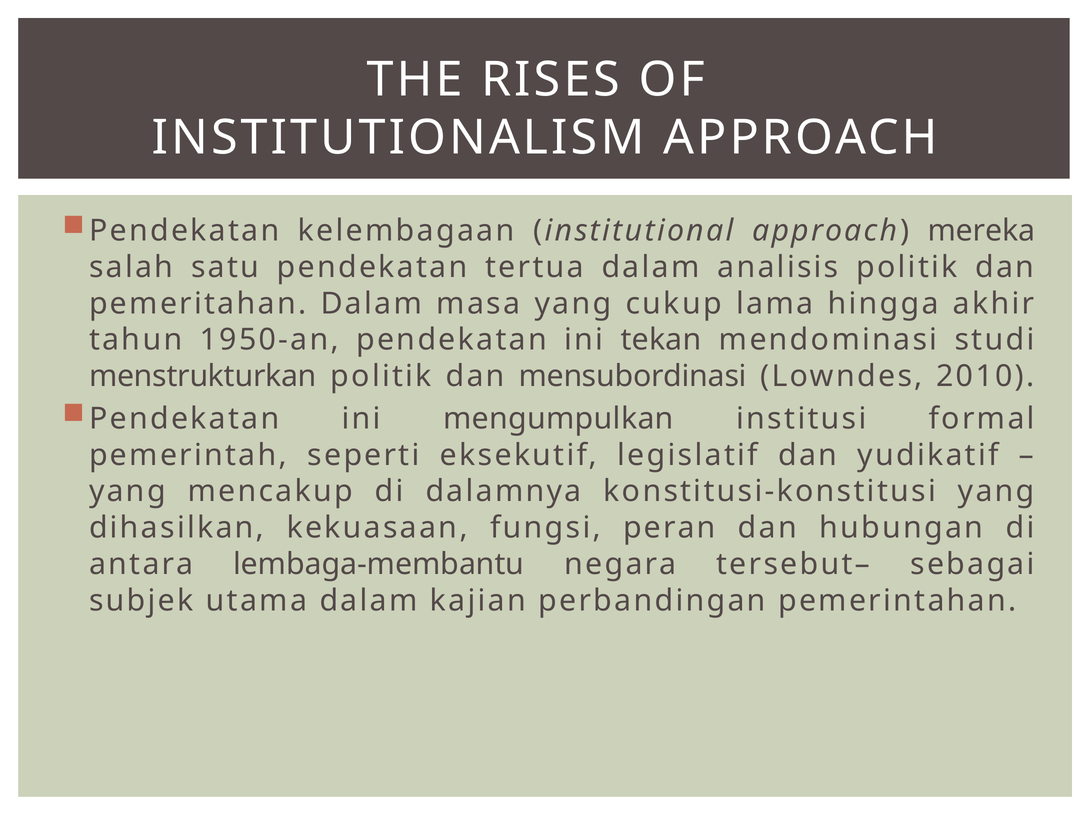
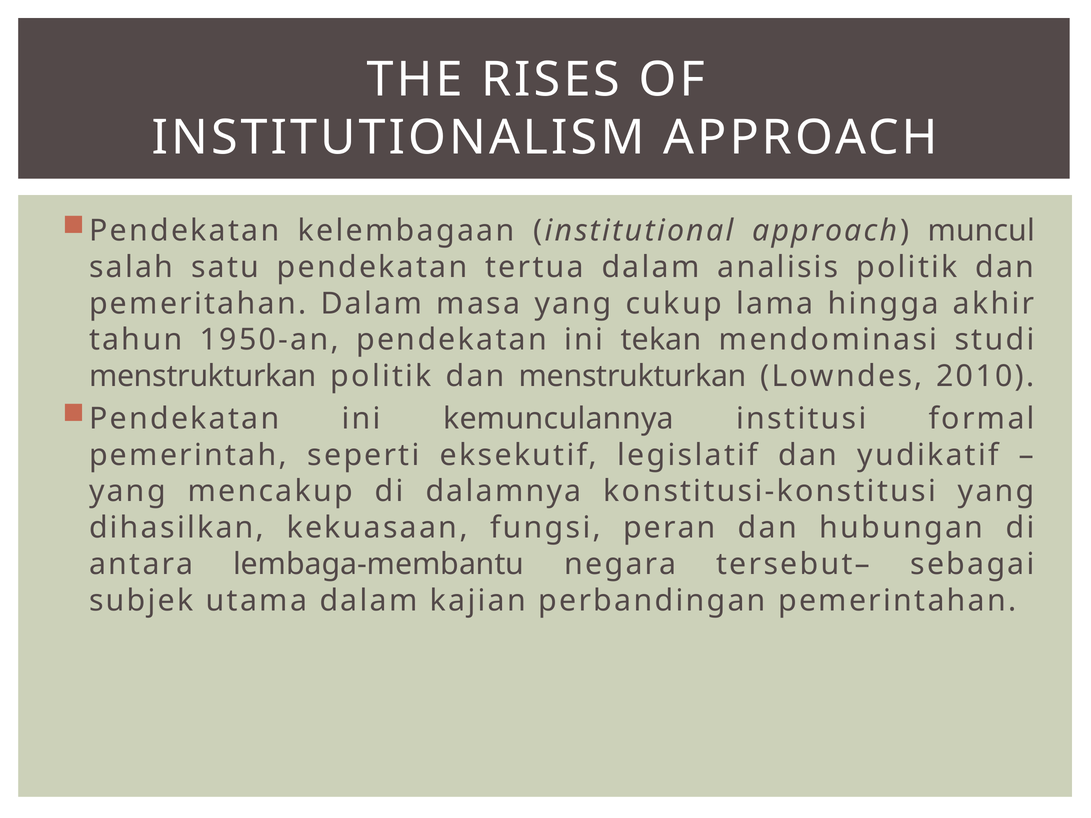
mereka: mereka -> muncul (981, 231)
dan mensubordinasi: mensubordinasi -> menstrukturkan (633, 376)
mengumpulkan: mengumpulkan -> kemunculannya (558, 419)
